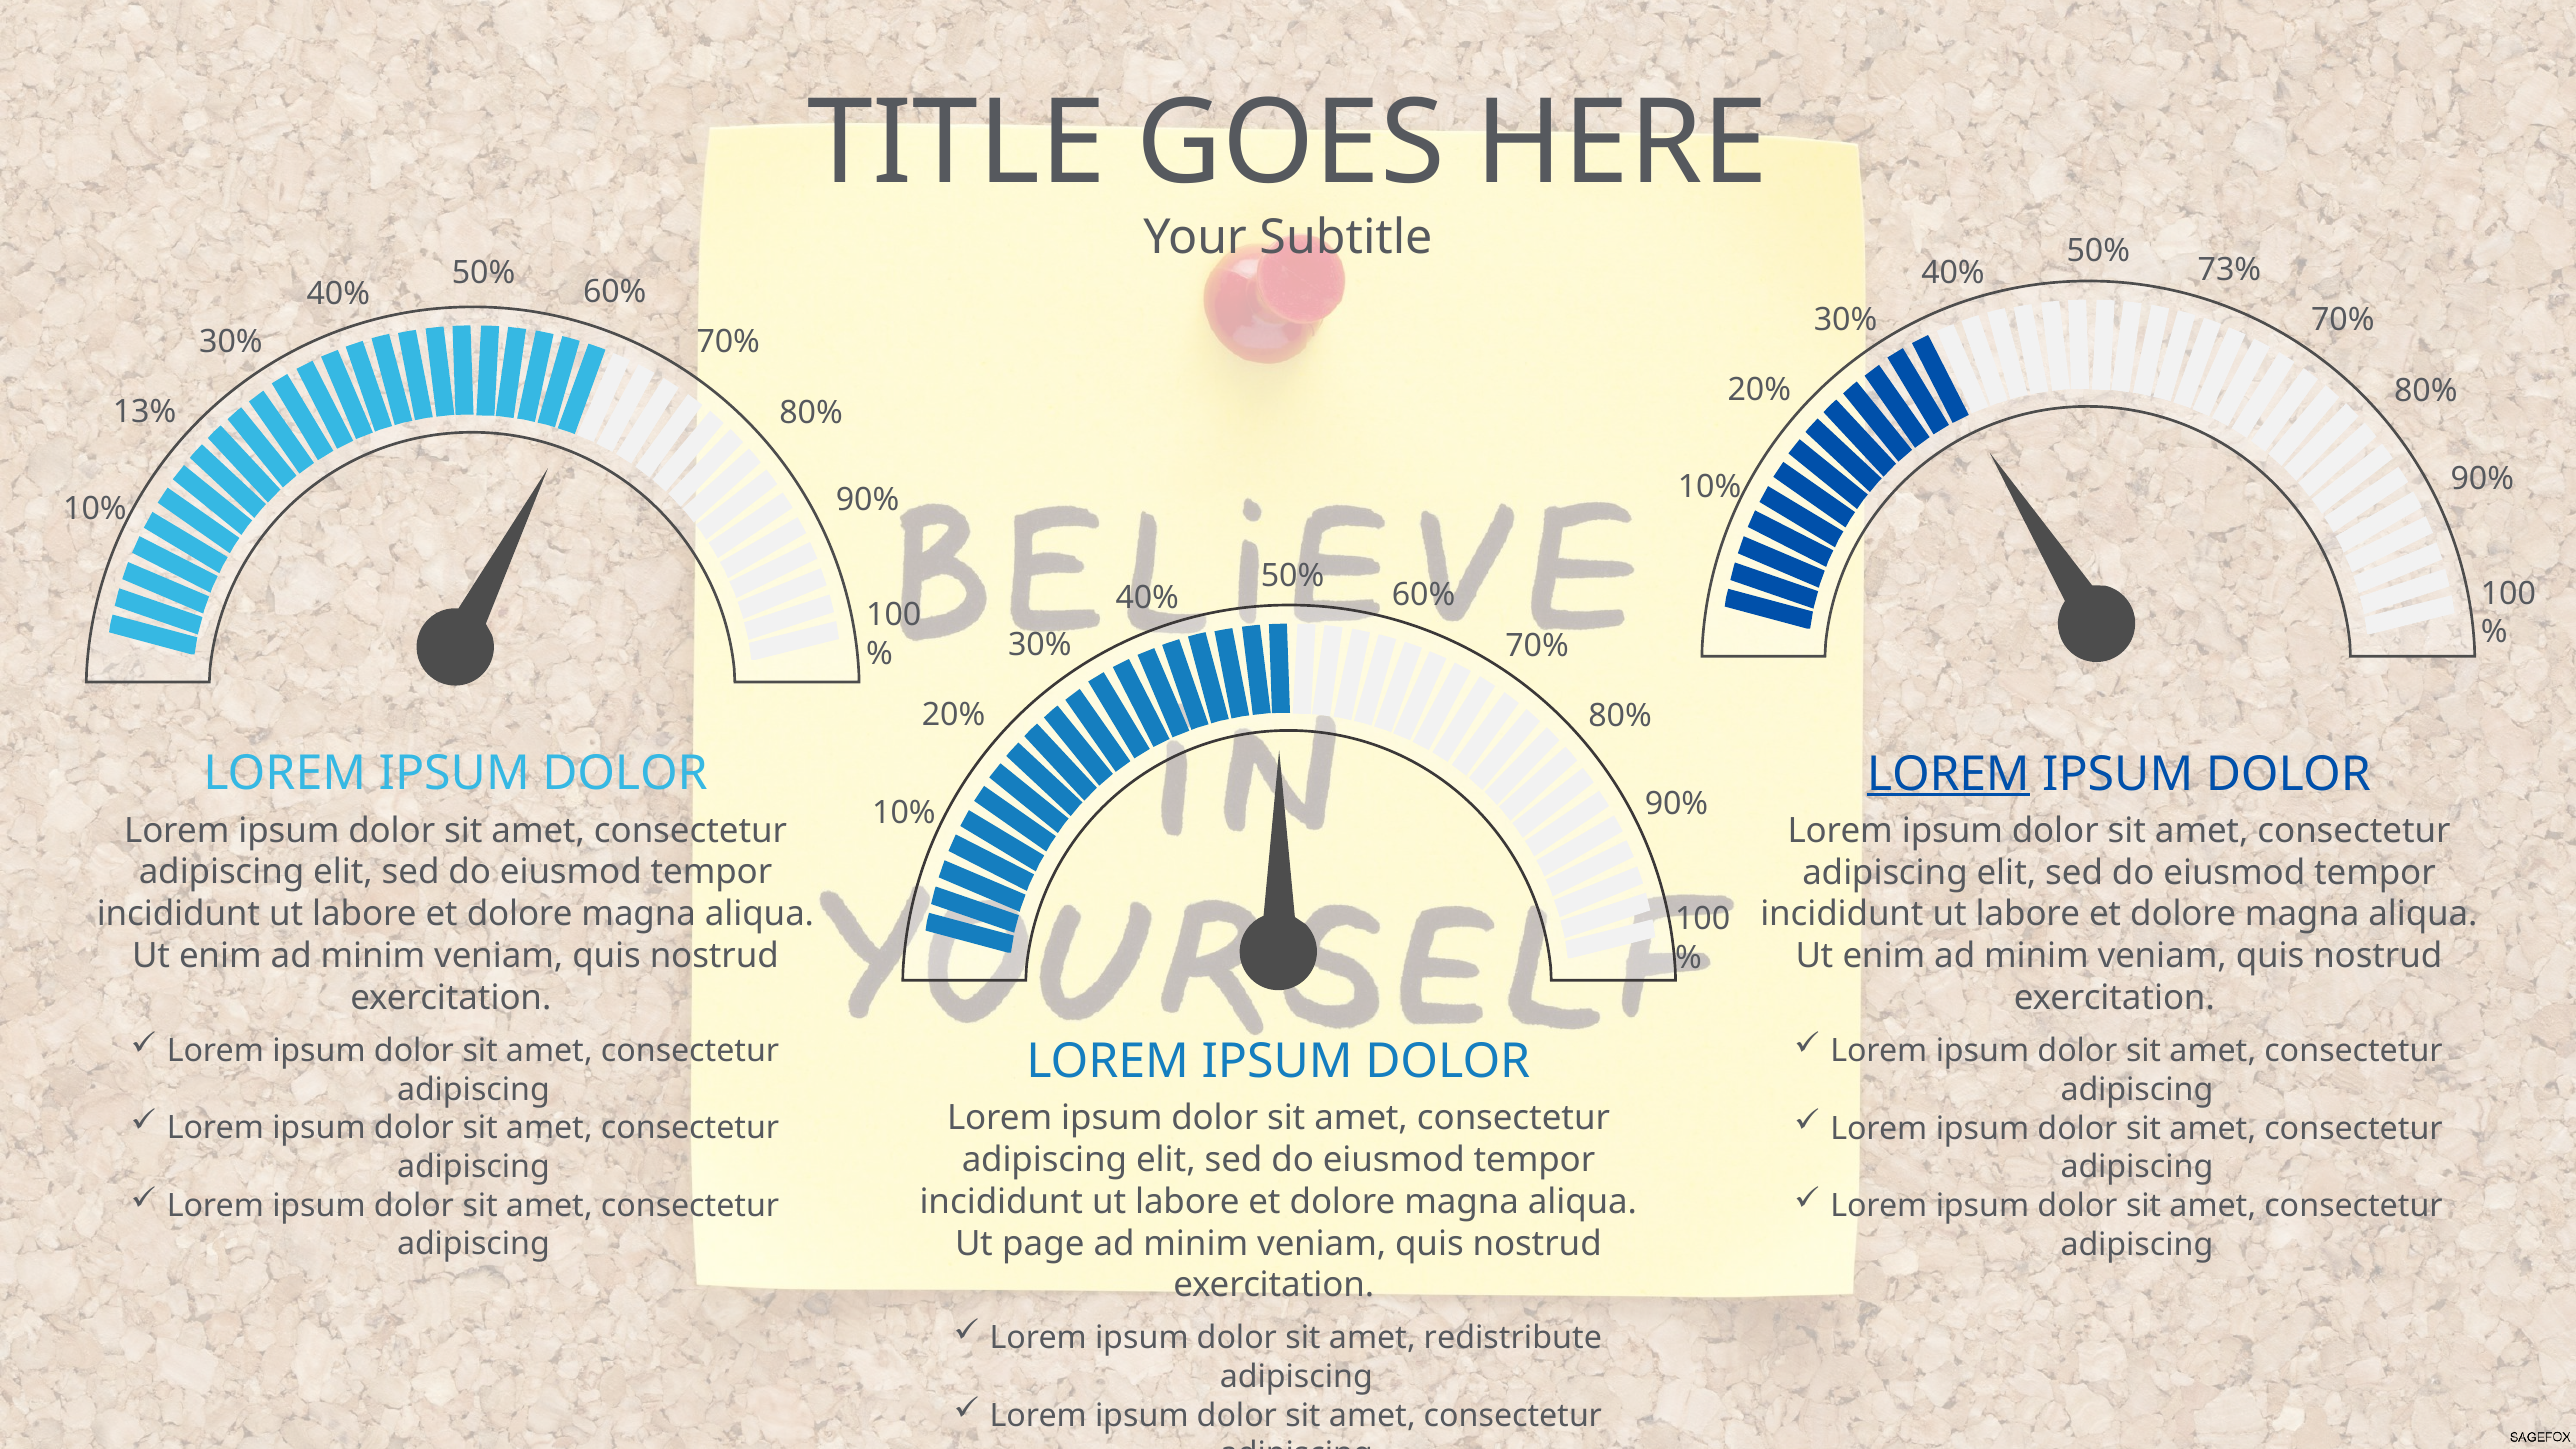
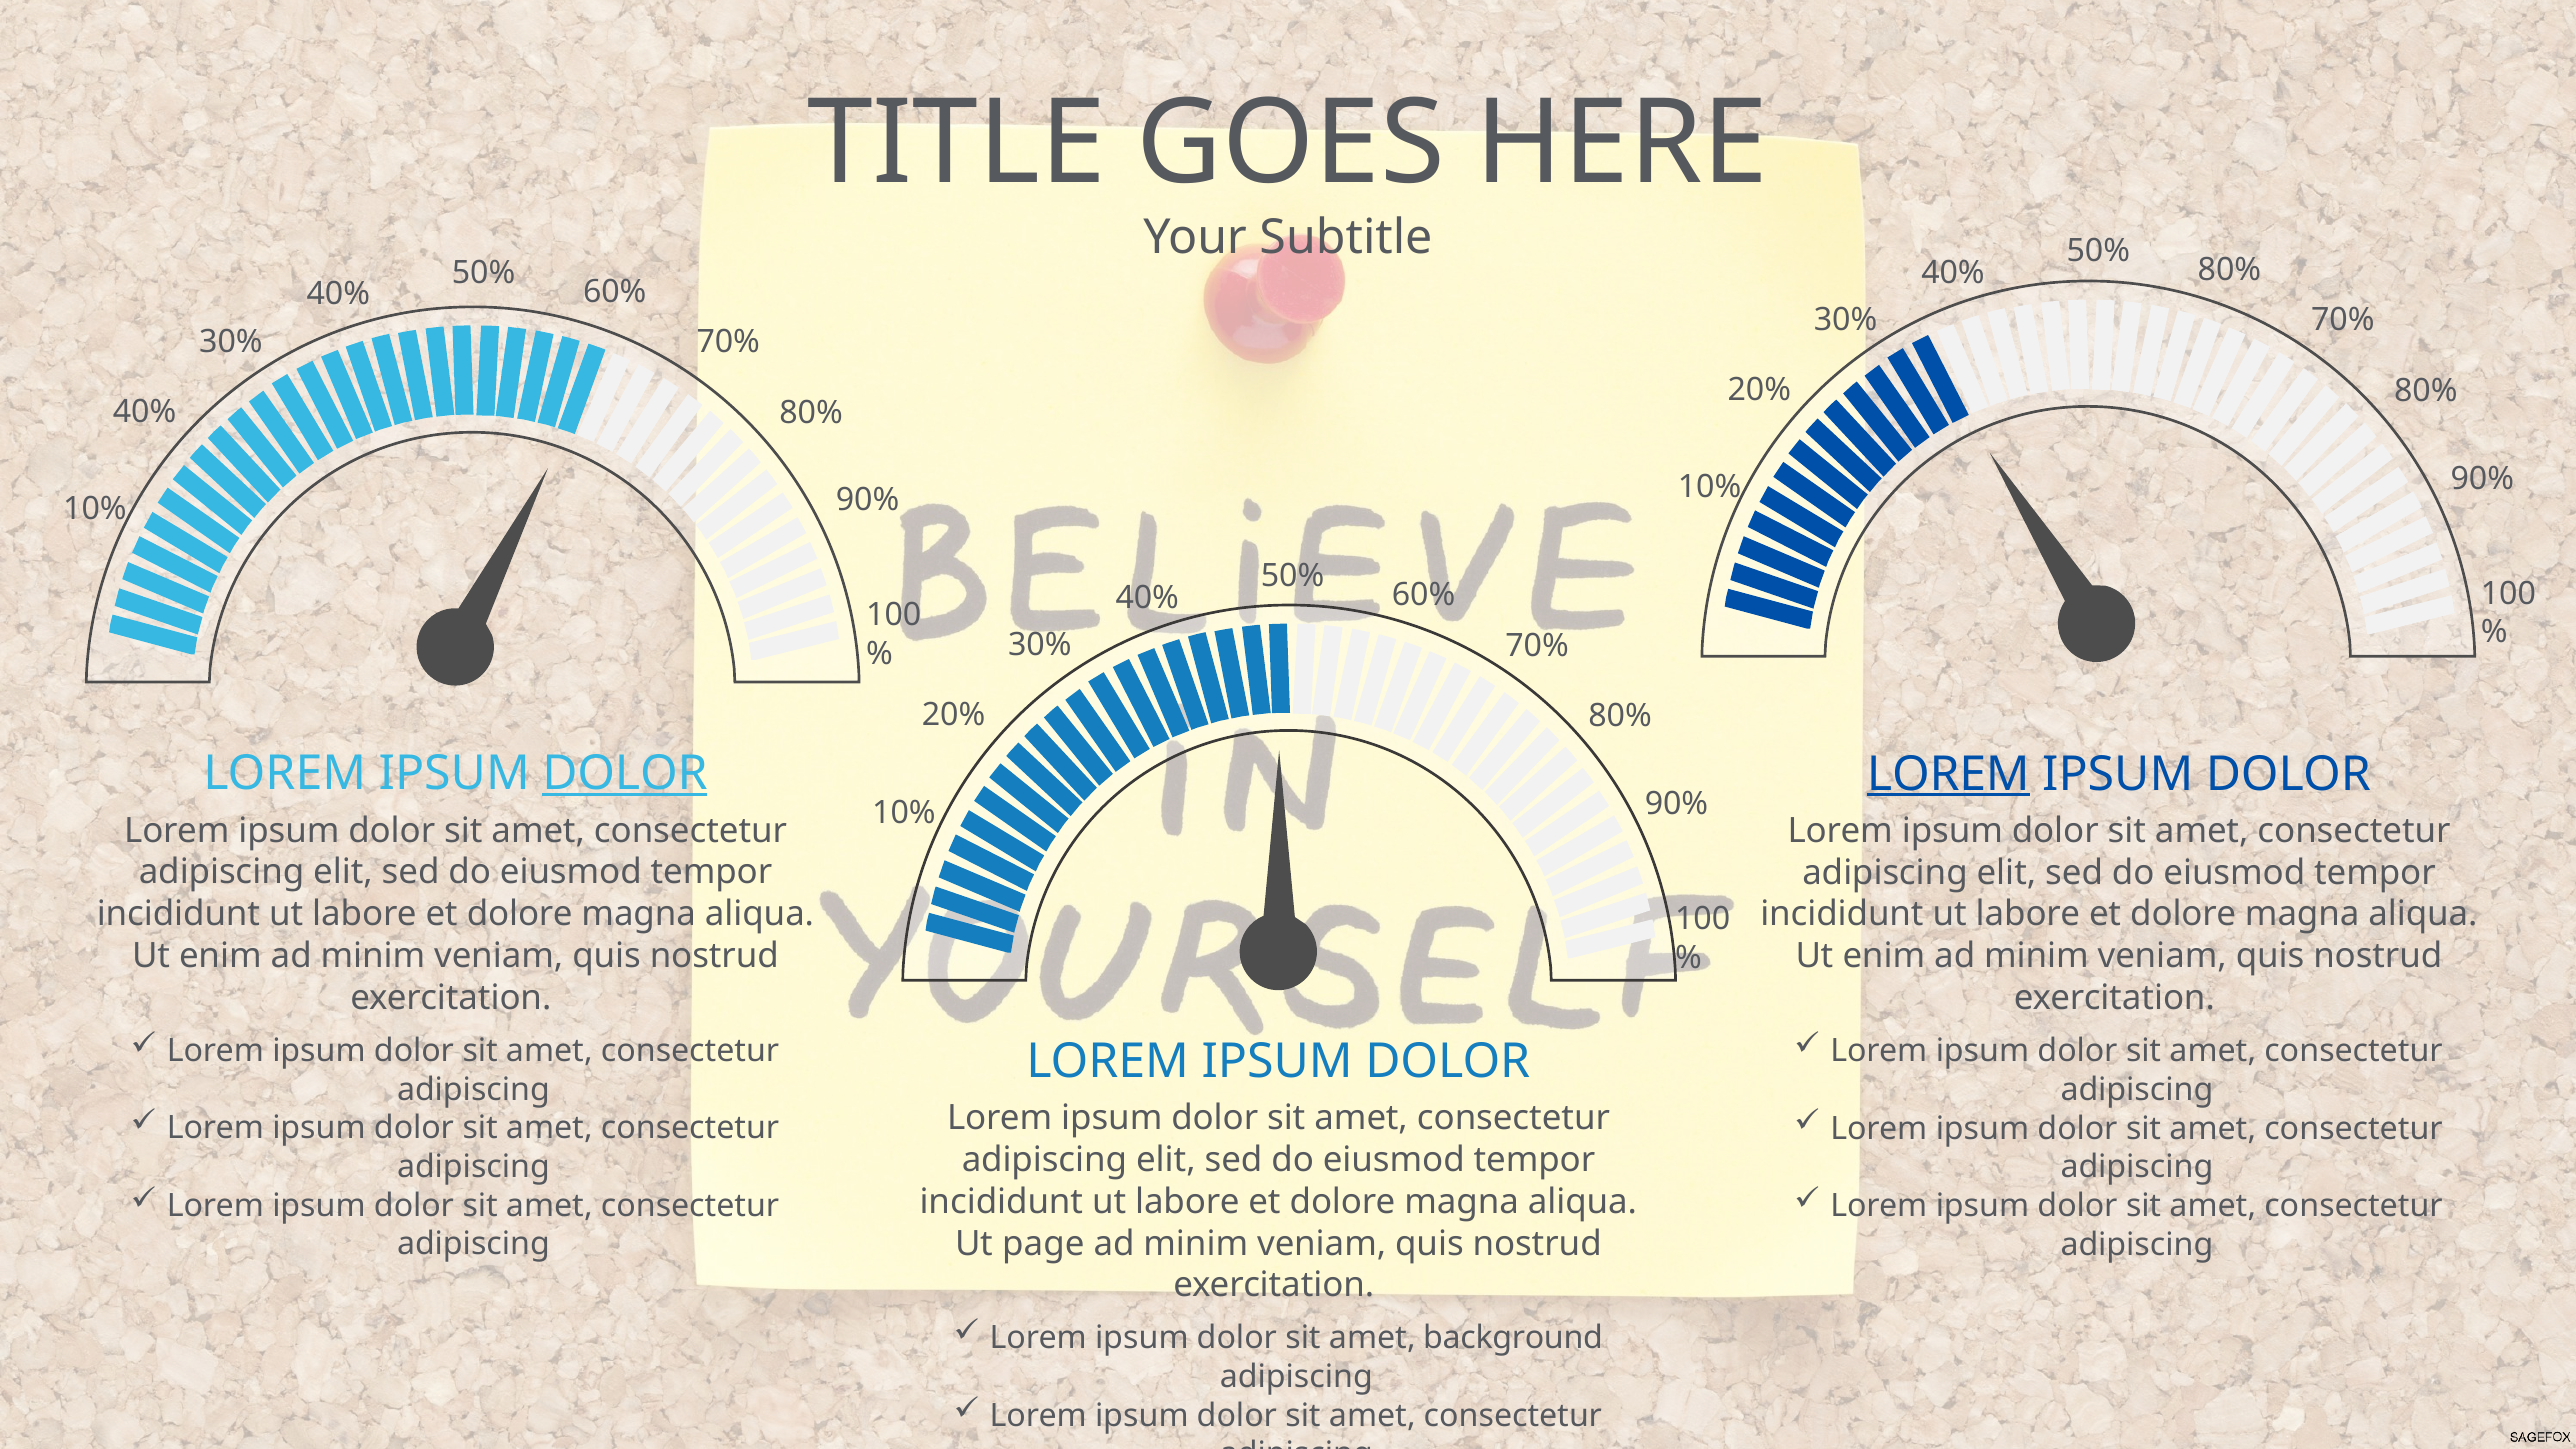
73%: 73% -> 80% (2229, 270)
13%: 13% -> 40% (145, 412)
DOLOR underline: none -> present (625, 774)
redistribute: redistribute -> background (1513, 1338)
